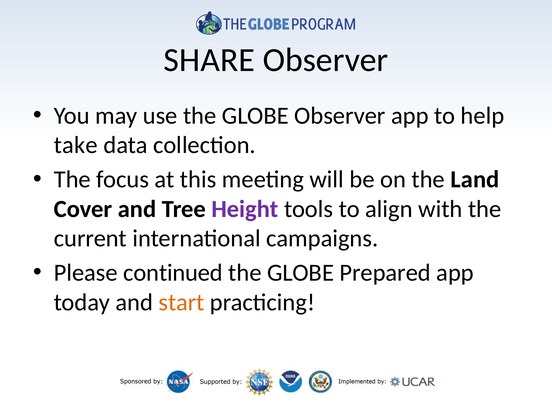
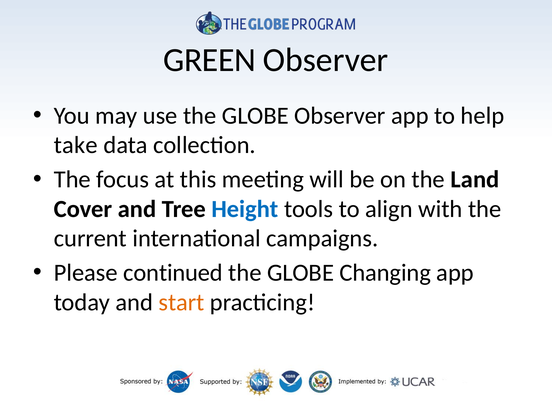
SHARE: SHARE -> GREEN (210, 60)
Height colour: purple -> blue (245, 209)
Prepared: Prepared -> Changing (385, 273)
